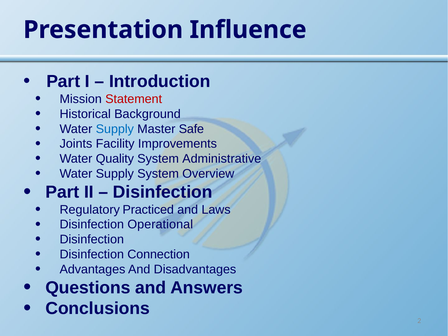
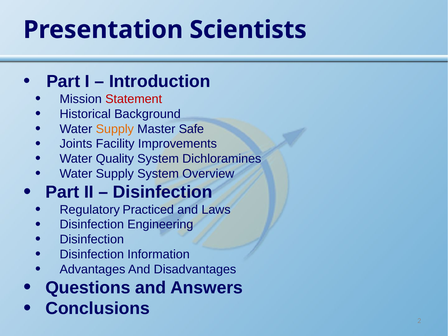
Influence: Influence -> Scientists (248, 30)
Supply colour: blue -> orange (115, 129)
Administrative: Administrative -> Dichloramines (222, 159)
Operational: Operational -> Engineering (160, 225)
Connection: Connection -> Information (159, 254)
